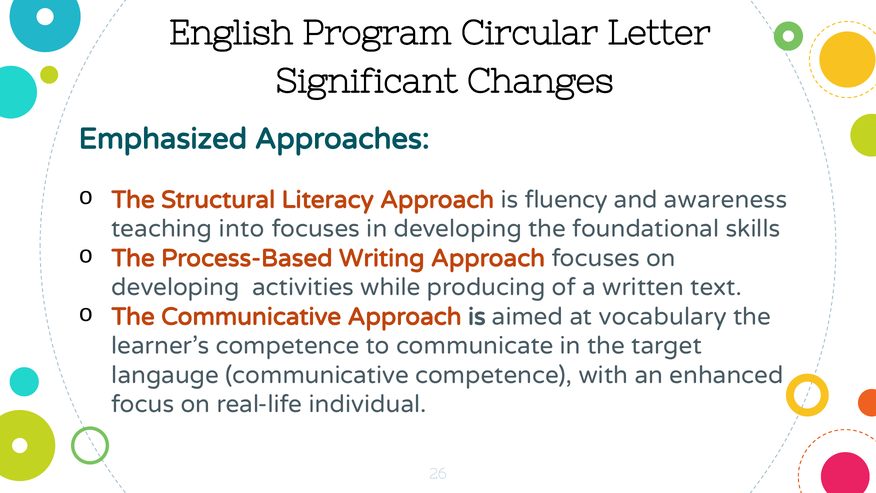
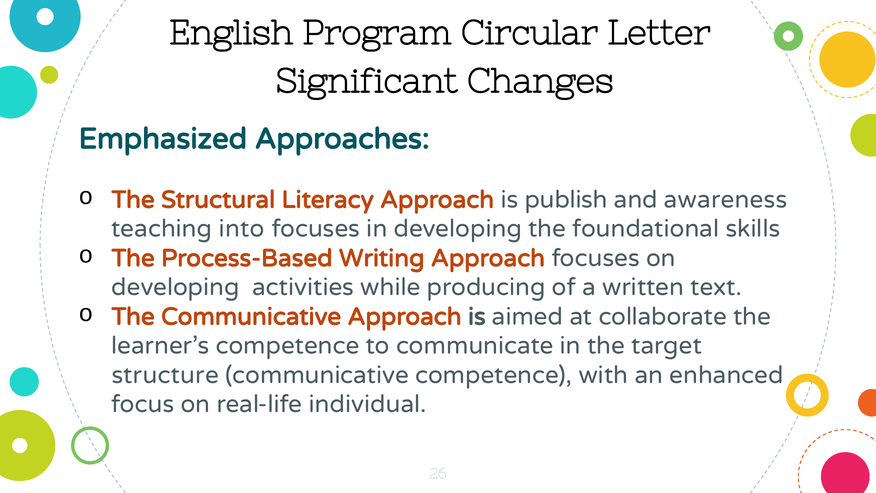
fluency: fluency -> publish (566, 200)
vocabulary: vocabulary -> collaborate (663, 316)
langauge: langauge -> structure (165, 375)
